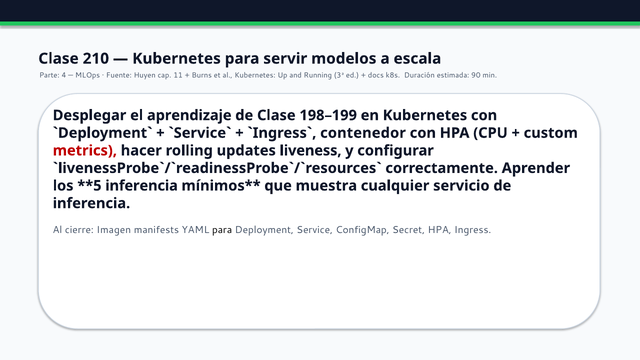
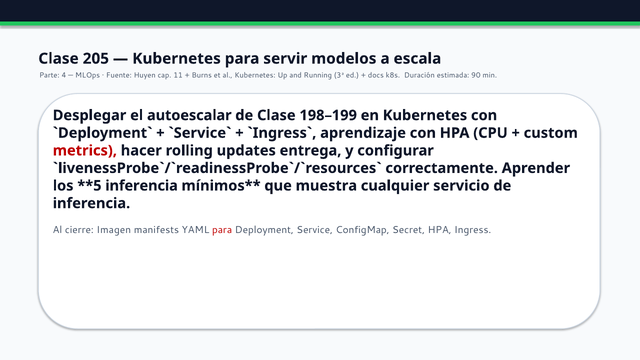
210: 210 -> 205 (96, 59)
aprendizaje: aprendizaje -> autoescalar (189, 115)
contenedor: contenedor -> aprendizaje (363, 133)
liveness: liveness -> entrega (310, 151)
para colour: black -> red (222, 230)
